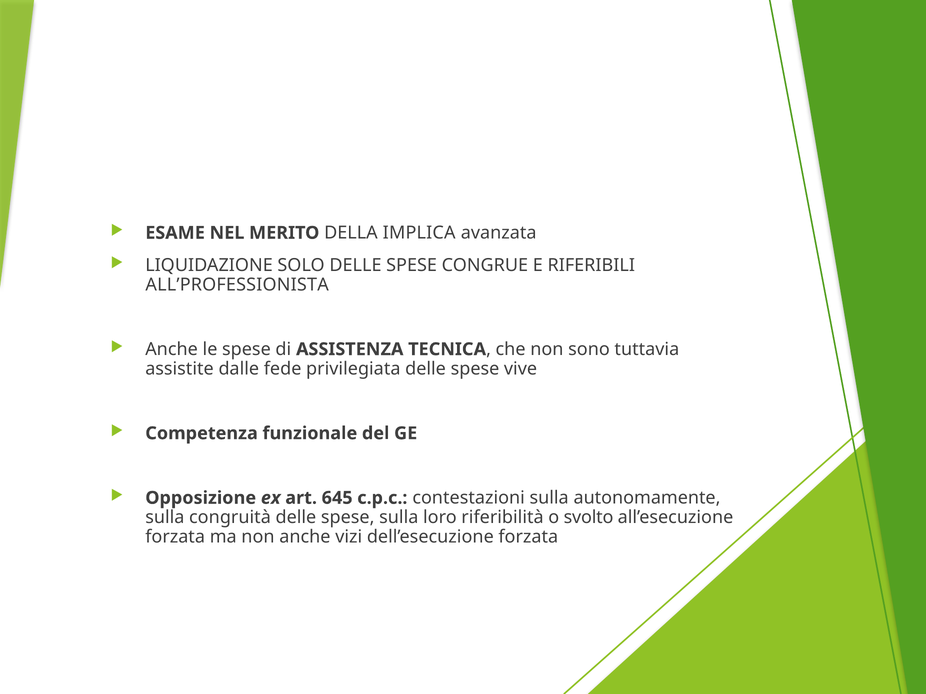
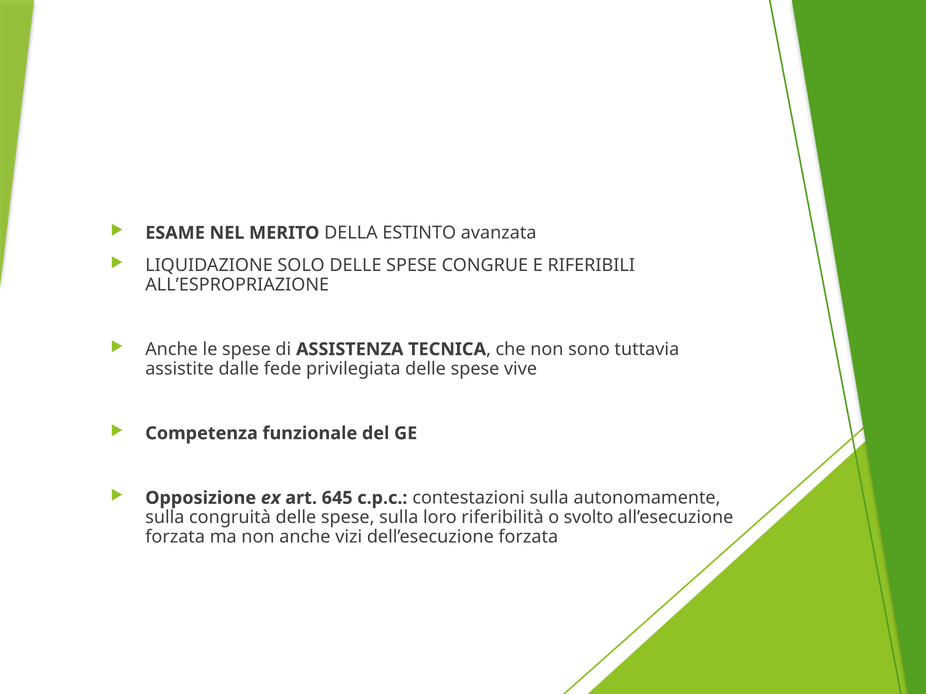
IMPLICA: IMPLICA -> ESTINTO (419, 233)
ALL’PROFESSIONISTA: ALL’PROFESSIONISTA -> ALL’ESPROPRIAZIONE (237, 285)
